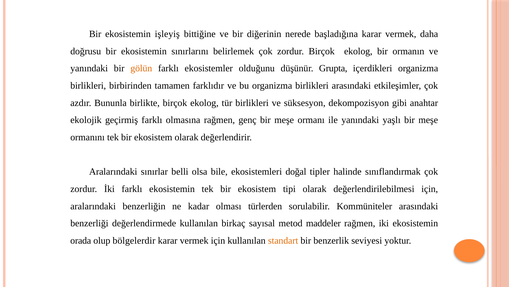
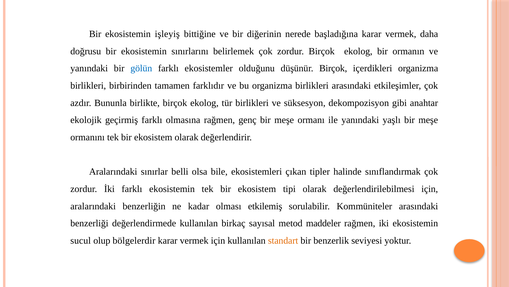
gölün colour: orange -> blue (141, 68)
düşünür Grupta: Grupta -> Birçok (333, 68)
doğal: doğal -> çıkan (296, 171)
türlerden: türlerden -> etkilemiş (265, 206)
orada: orada -> sucul (81, 240)
